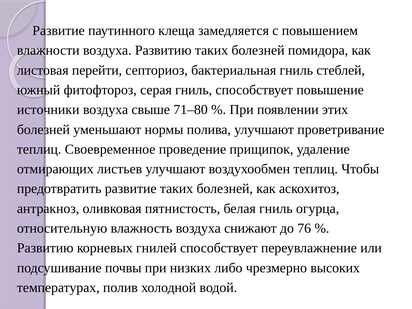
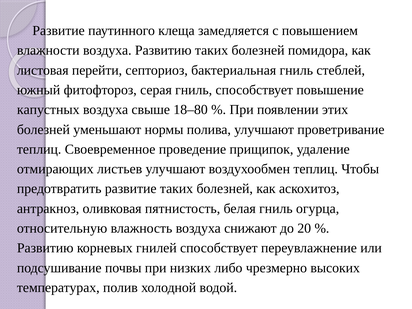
источники: источники -> капустных (48, 110)
71–80: 71–80 -> 18–80 (191, 110)
76: 76 -> 20 (304, 228)
